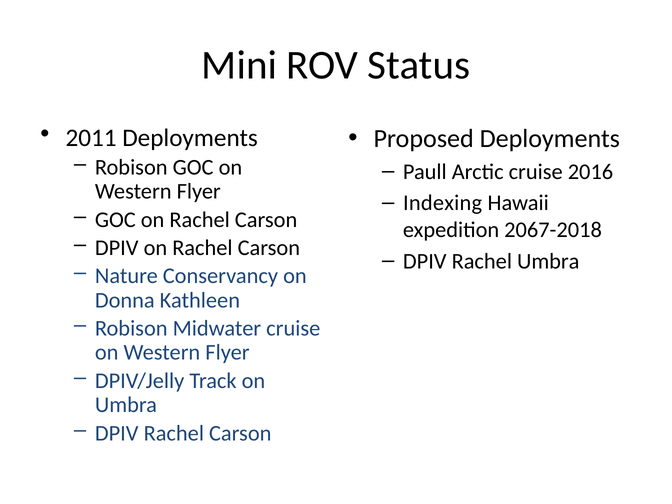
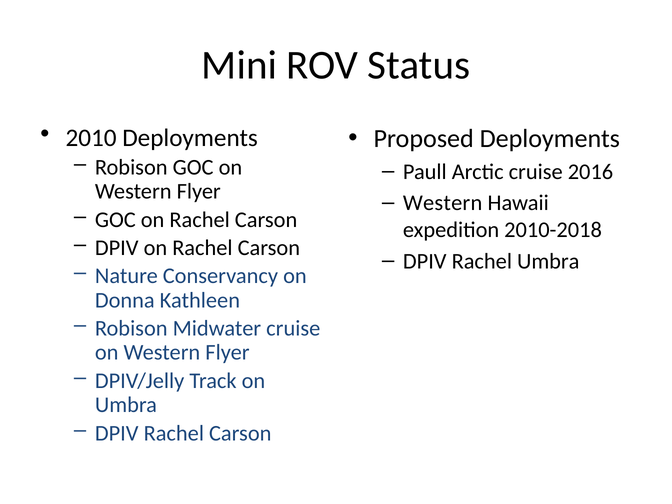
2011: 2011 -> 2010 (91, 138)
Indexing: Indexing -> Western (443, 203)
2067-2018: 2067-2018 -> 2010-2018 (553, 230)
